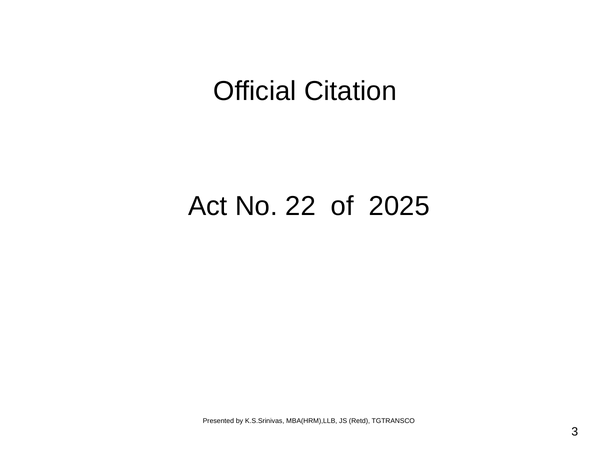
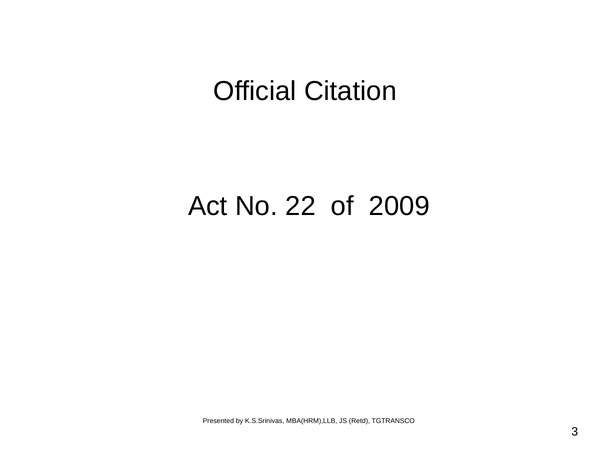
2025: 2025 -> 2009 (399, 206)
